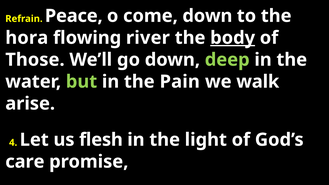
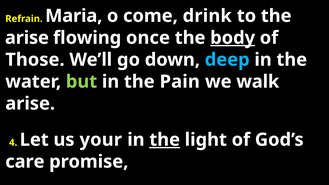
Peace: Peace -> Maria (74, 16)
come down: down -> drink (207, 16)
hora: hora -> arise (27, 38)
river: river -> once (148, 38)
deep colour: light green -> light blue (227, 60)
flesh: flesh -> your (101, 140)
the underline: none -> present (165, 140)
